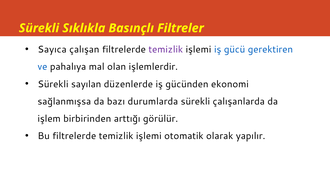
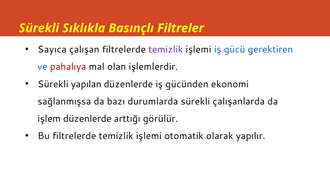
pahalıya colour: black -> red (68, 67)
sayılan: sayılan -> yapılan (86, 84)
işlem birbirinden: birbirinden -> düzenlerde (87, 118)
